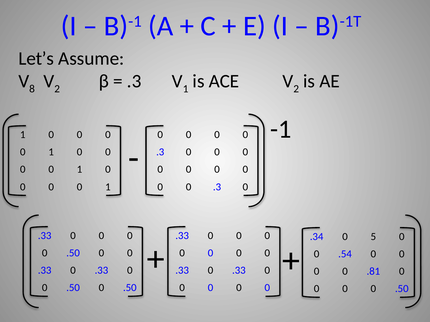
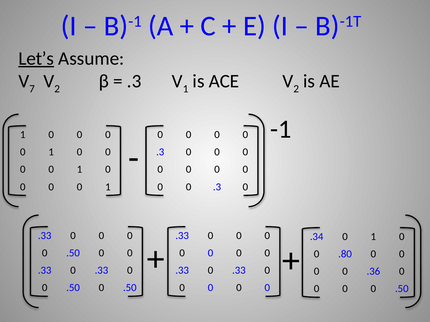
Let’s underline: none -> present (36, 58)
8: 8 -> 7 (32, 89)
5: 5 -> 1 (373, 237)
.54: .54 -> .80 (345, 254)
.81: .81 -> .36 (373, 272)
